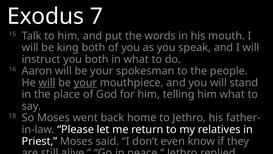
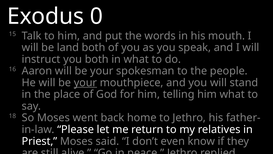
7: 7 -> 0 (96, 16)
king: king -> land (68, 47)
will underline: present -> none (47, 82)
